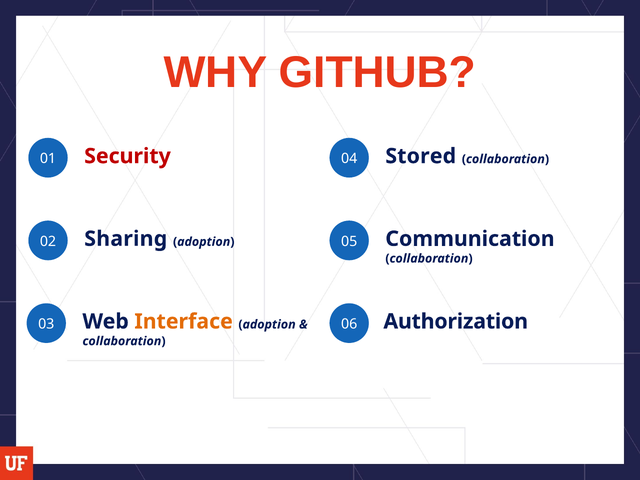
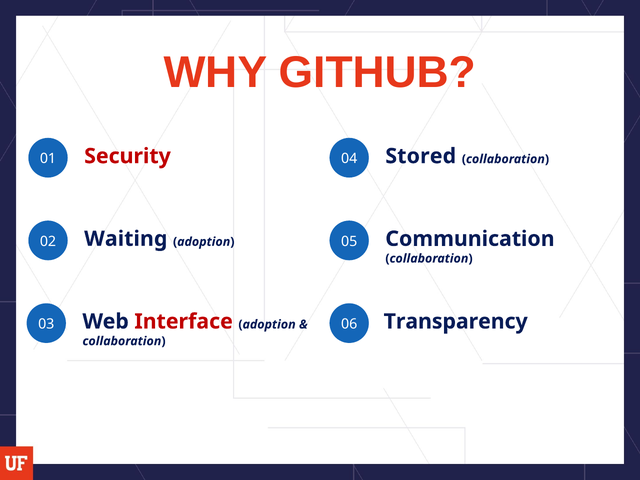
Sharing: Sharing -> Waiting (126, 239)
Interface colour: orange -> red (184, 321)
Authorization: Authorization -> Transparency (456, 321)
